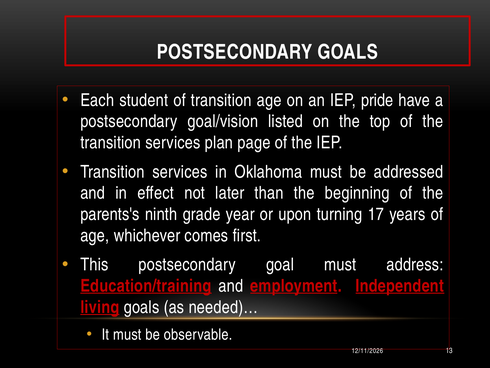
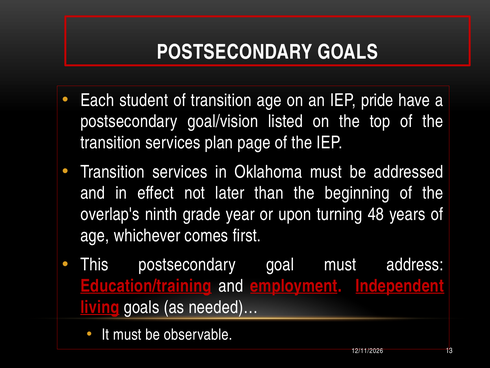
parents's: parents's -> overlap's (110, 214)
17: 17 -> 48 (376, 214)
